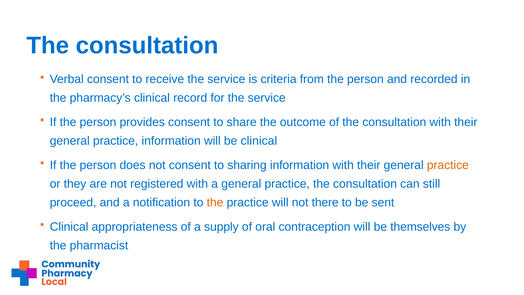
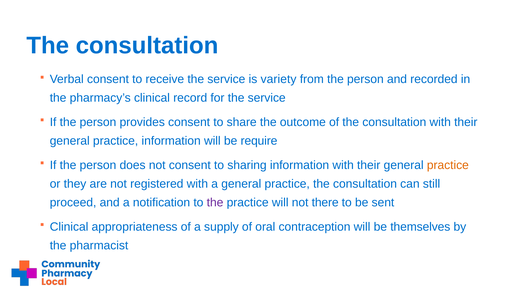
criteria: criteria -> variety (279, 79)
be clinical: clinical -> require (259, 141)
the colour: orange -> purple (215, 202)
